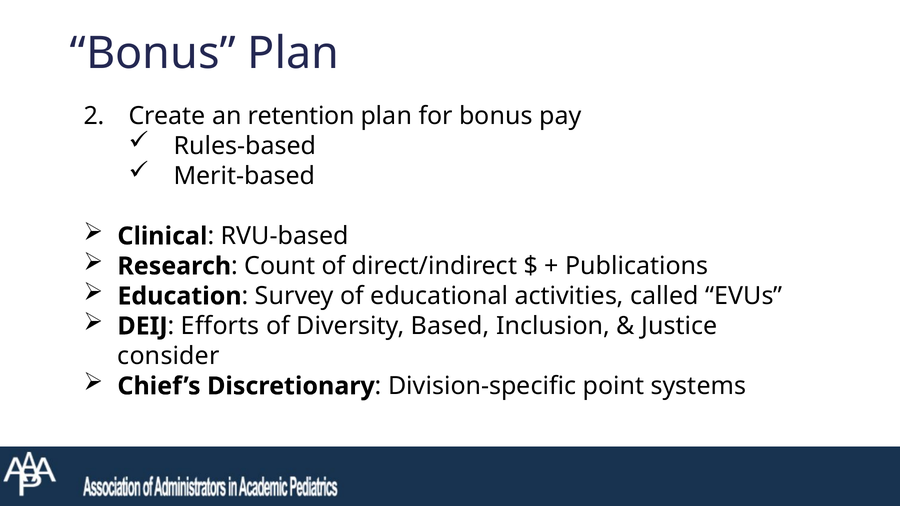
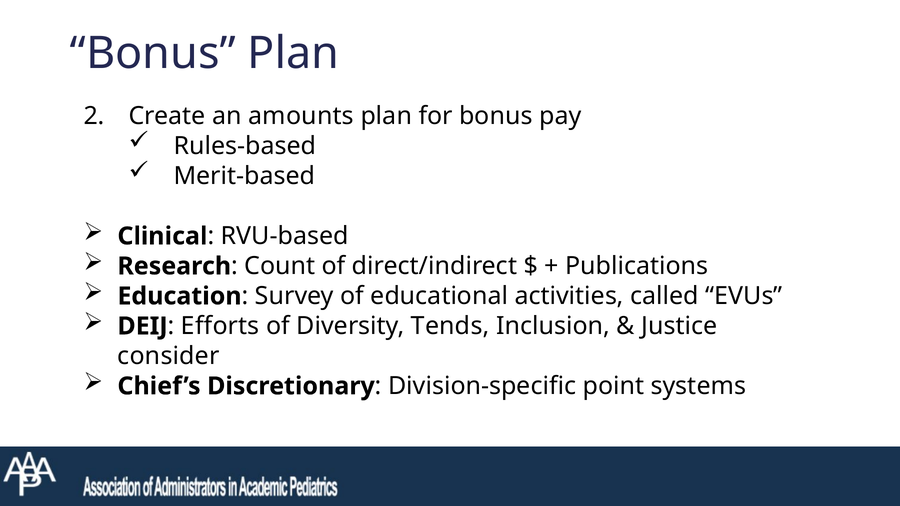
retention: retention -> amounts (301, 116)
Based: Based -> Tends (450, 326)
